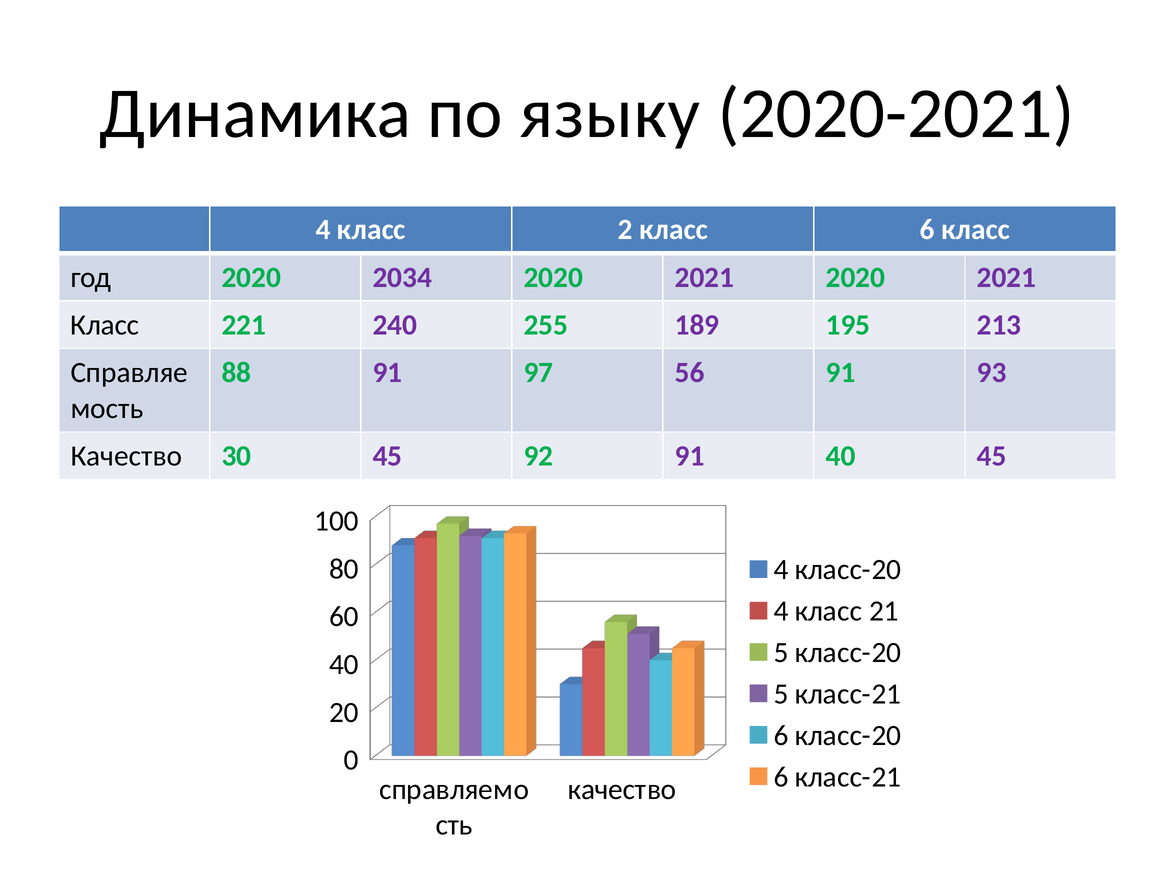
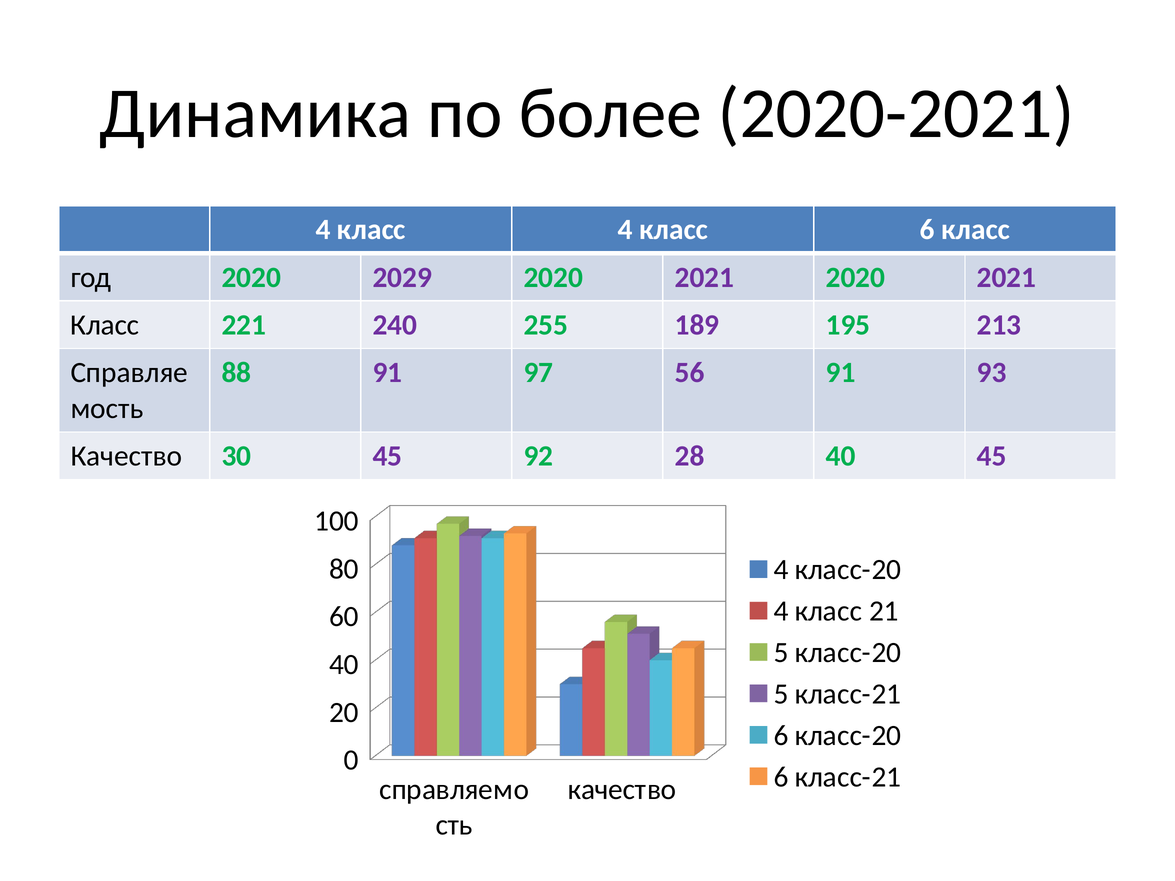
языку: языку -> более (610, 114)
класс 2: 2 -> 4 (625, 230)
2034: 2034 -> 2029 (402, 277)
92 91: 91 -> 28 (690, 456)
